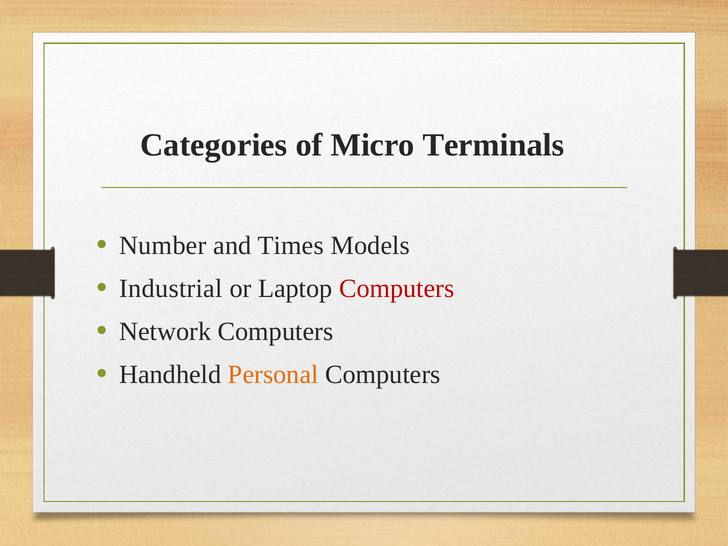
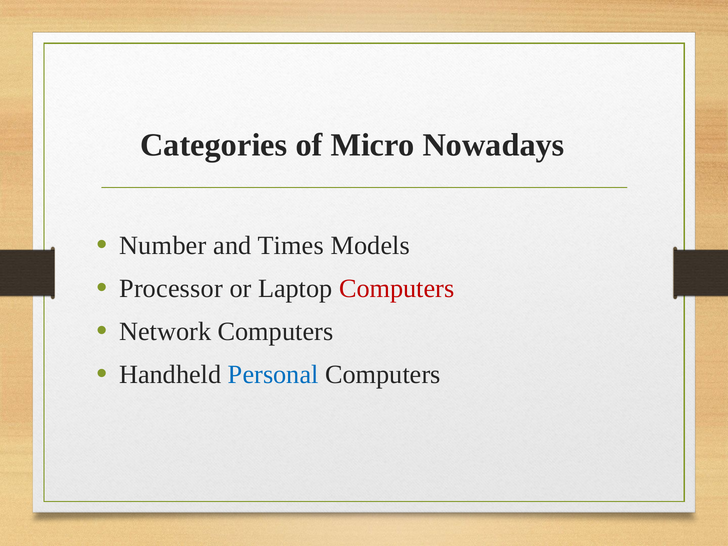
Terminals: Terminals -> Nowadays (494, 145)
Industrial: Industrial -> Processor (171, 289)
Personal colour: orange -> blue (273, 375)
